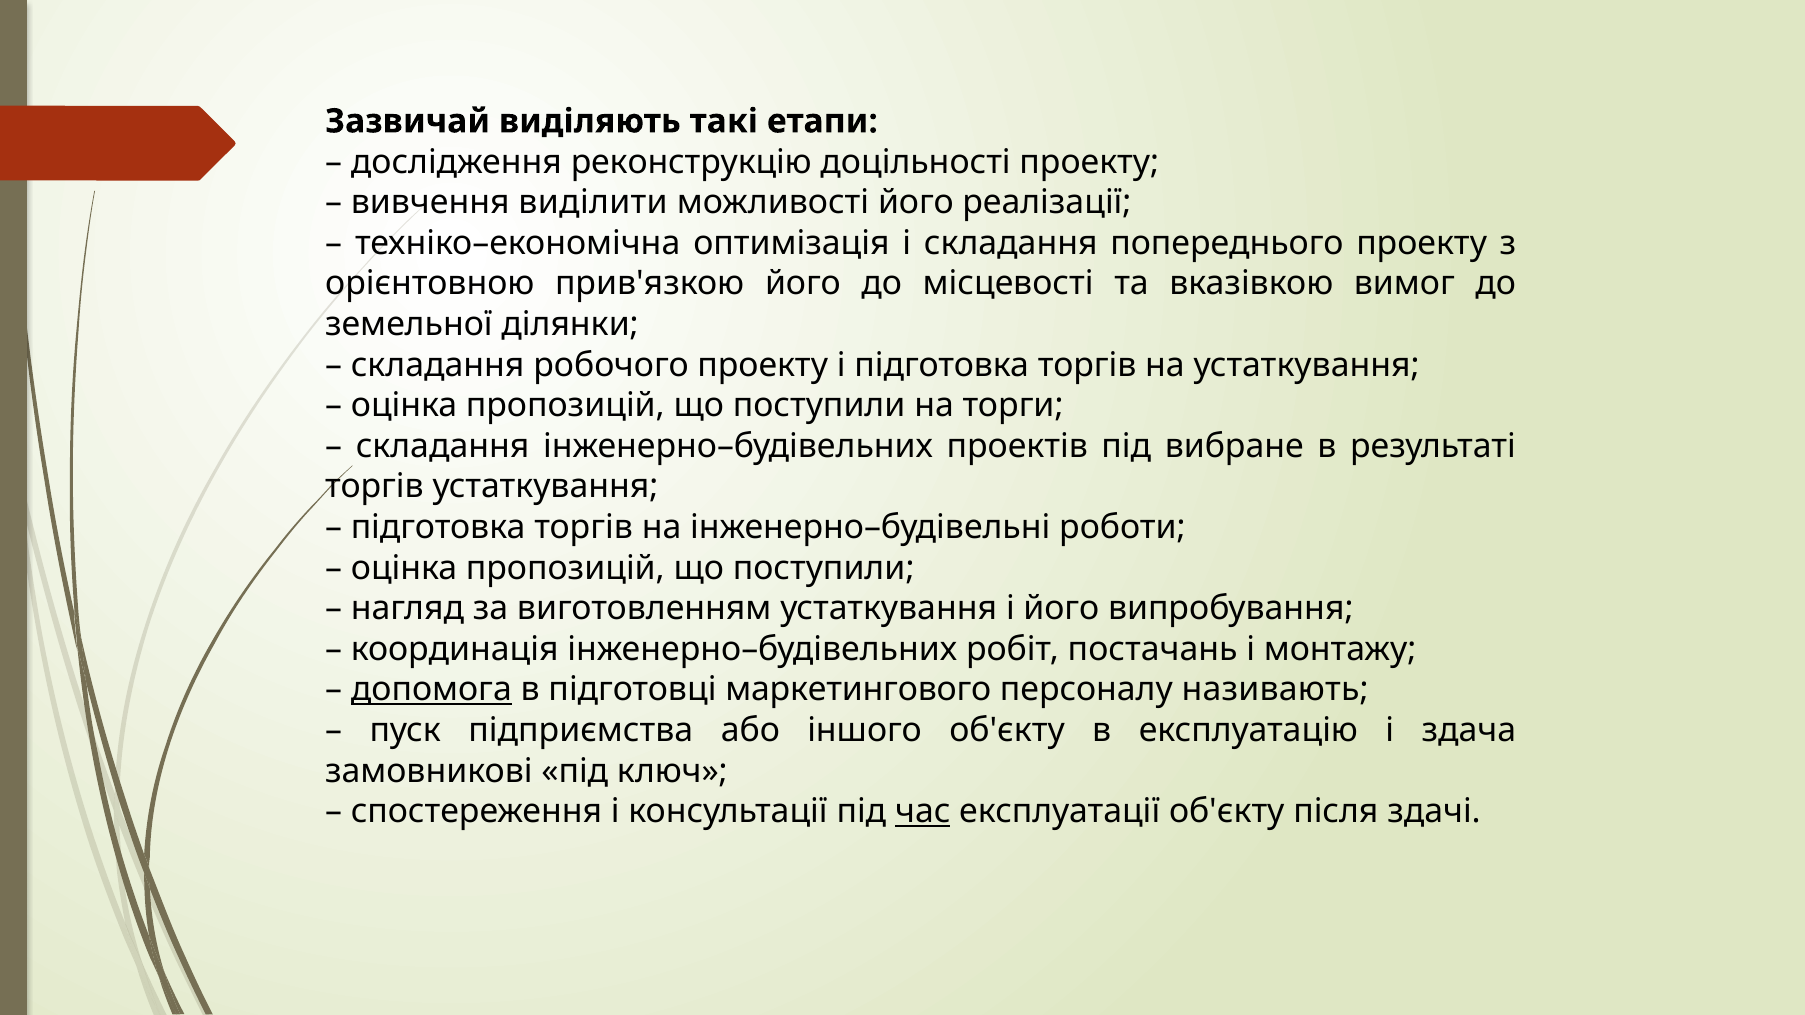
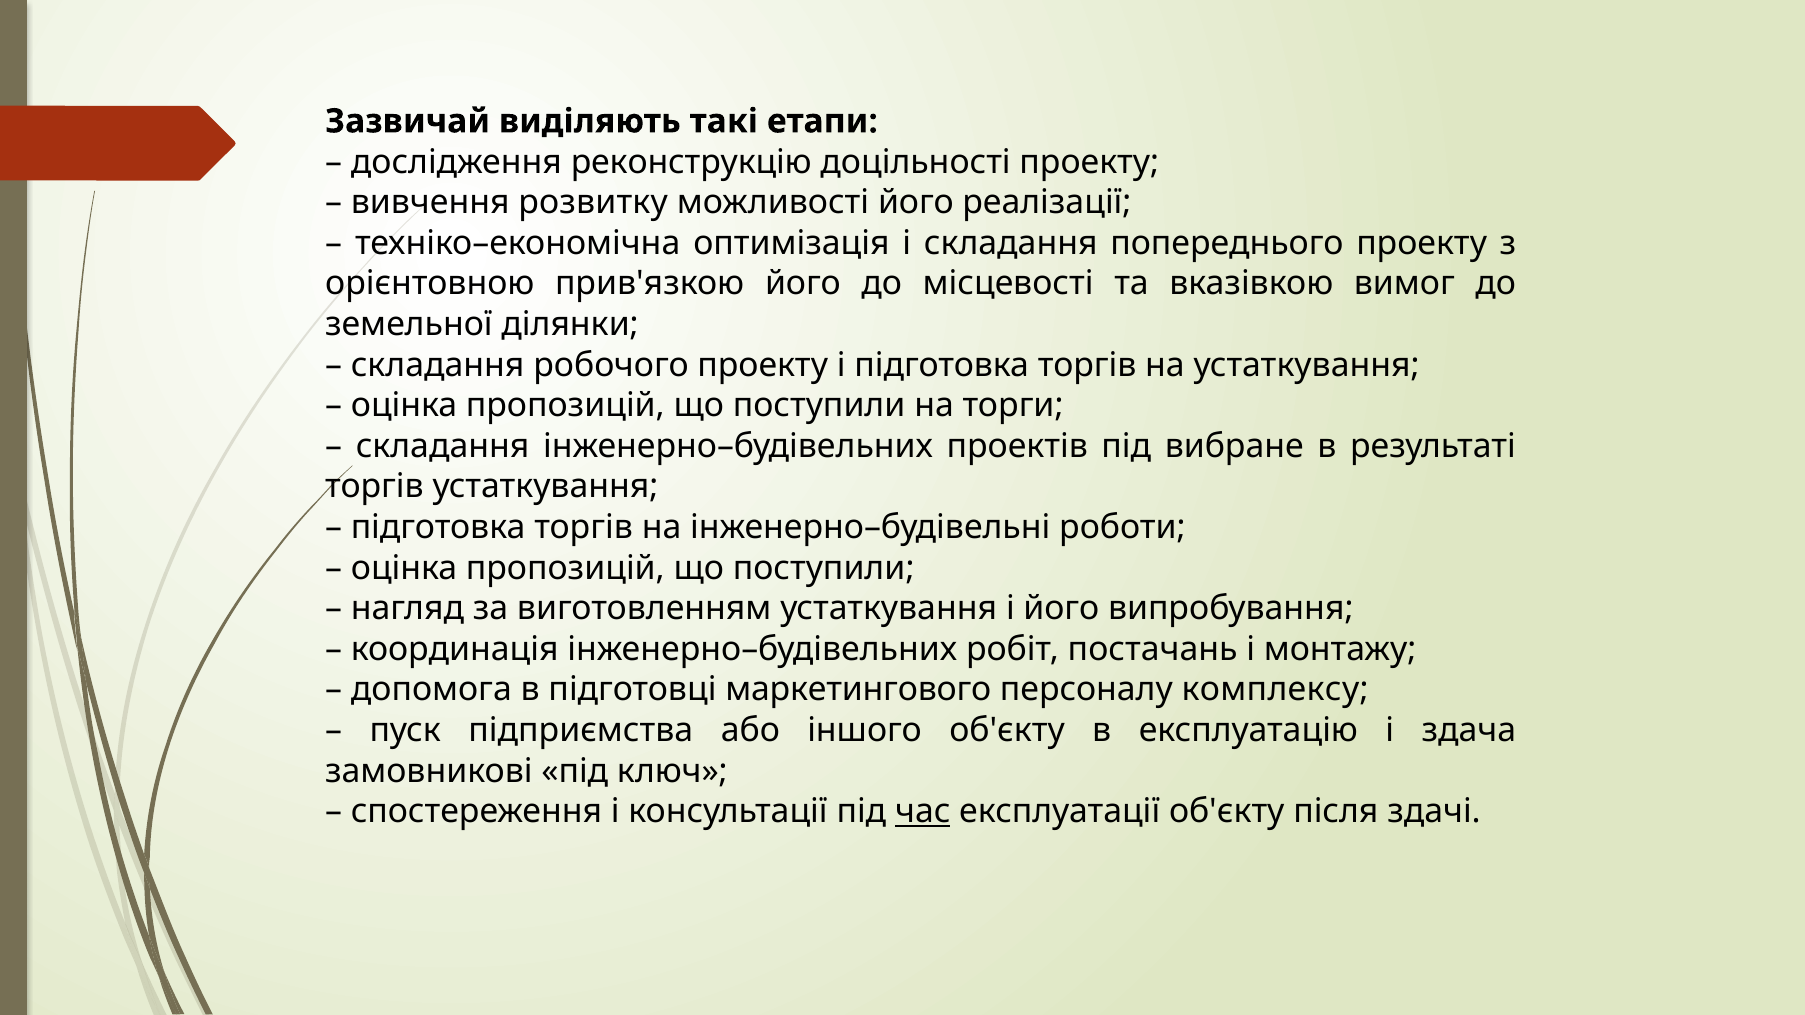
виділити: виділити -> розвитку (593, 203)
допомога underline: present -> none (431, 690)
називають: називають -> комплексу (1275, 690)
